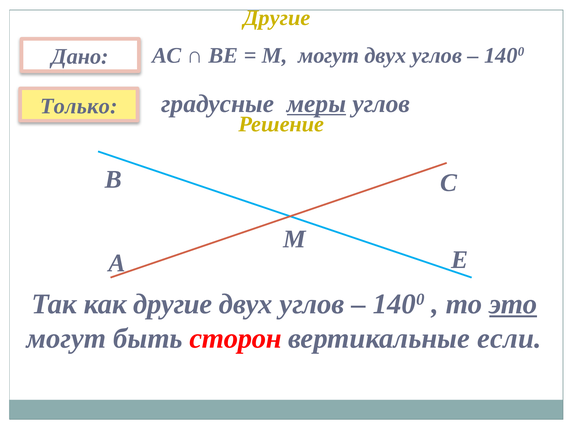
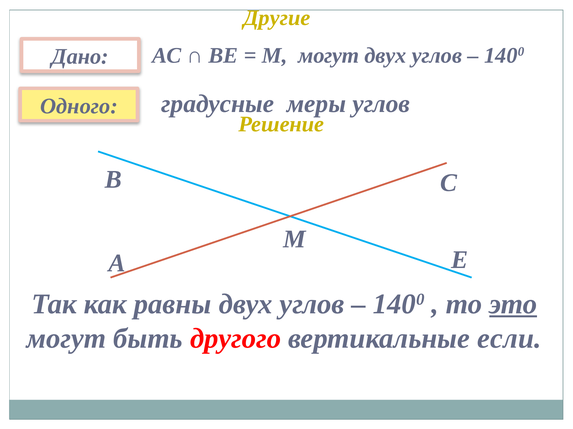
Только: Только -> Одного (79, 106)
меры underline: present -> none (316, 104)
как другие: другие -> равны (173, 305)
сторон: сторон -> другого (236, 339)
